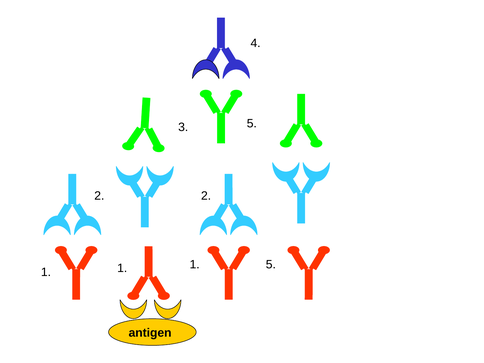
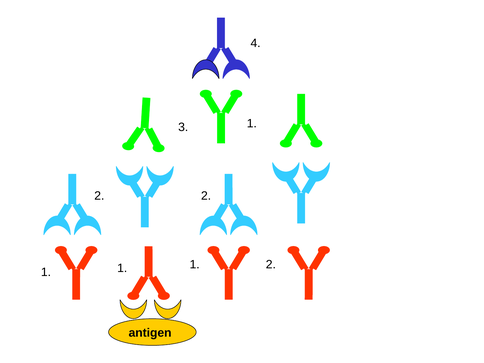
3 5: 5 -> 1 (252, 123)
5: 5 -> 2 (271, 264)
